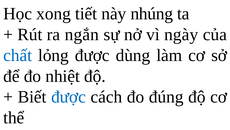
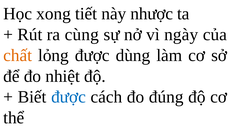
nhúng: nhúng -> nhược (152, 14)
ngắn: ngắn -> cùng (82, 34)
chất colour: blue -> orange (18, 55)
